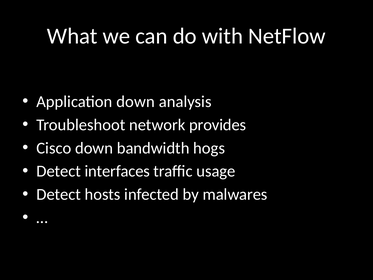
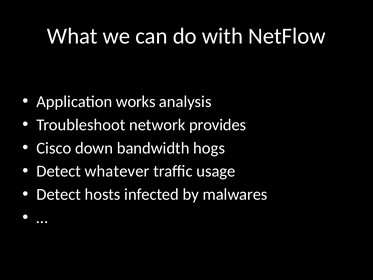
Application down: down -> works (136, 101)
interfaces: interfaces -> whatever (117, 171)
